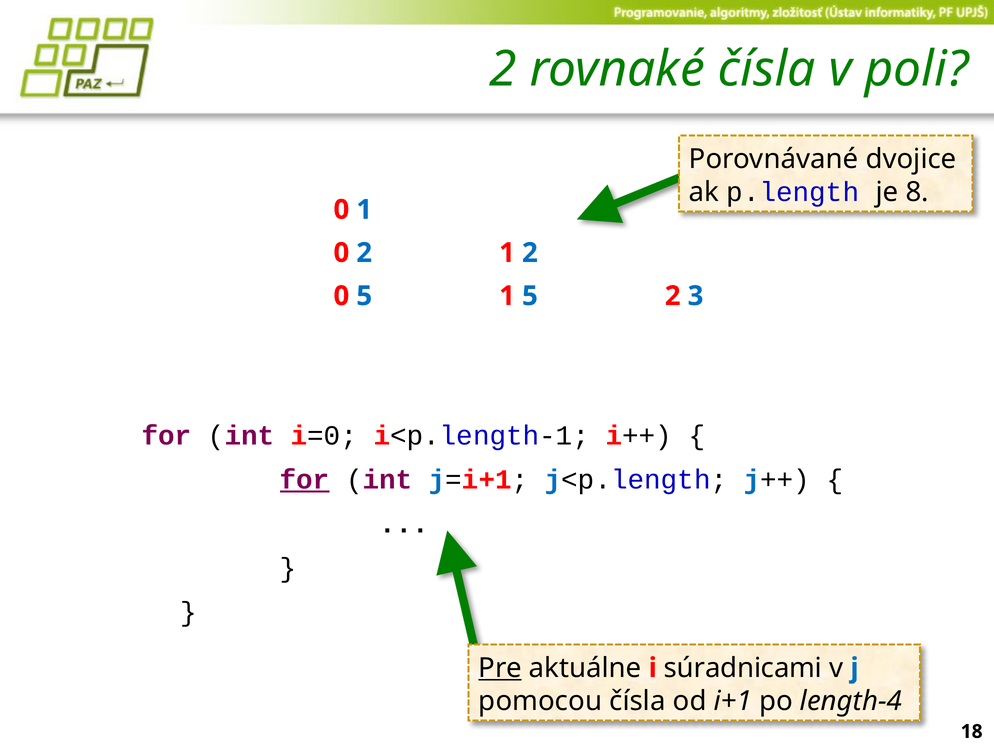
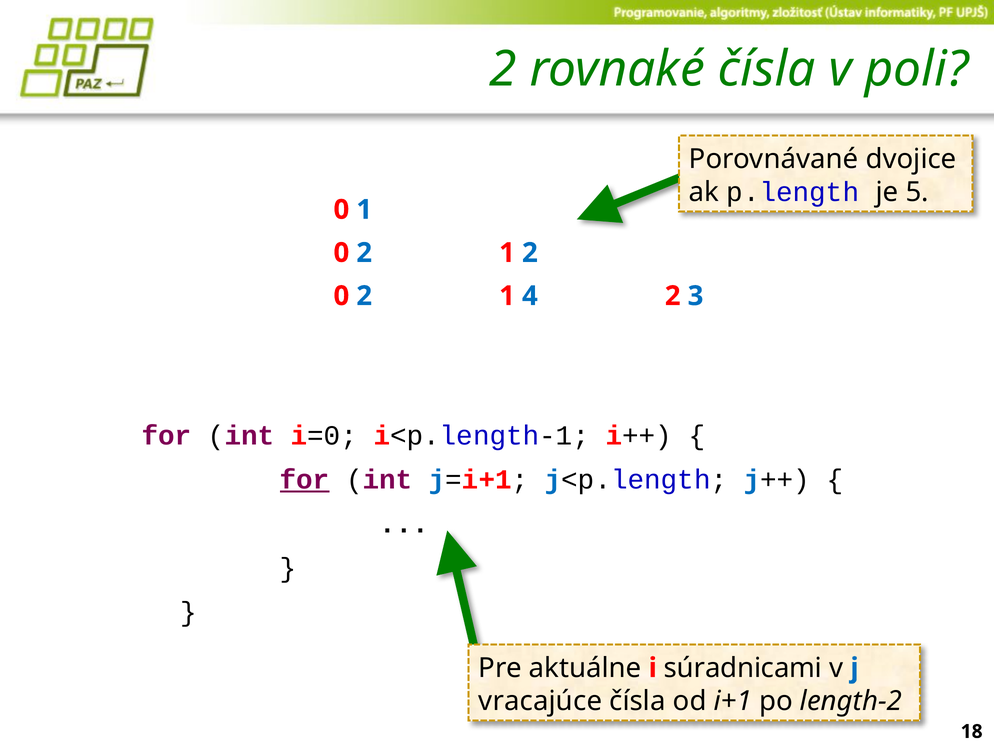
8: 8 -> 5 (917, 192)
5: 5 -> 2 (364, 296)
1 5: 5 -> 4 (530, 296)
Pre underline: present -> none (500, 668)
pomocou: pomocou -> vracajúce (540, 701)
length-4: length-4 -> length-2 (851, 701)
